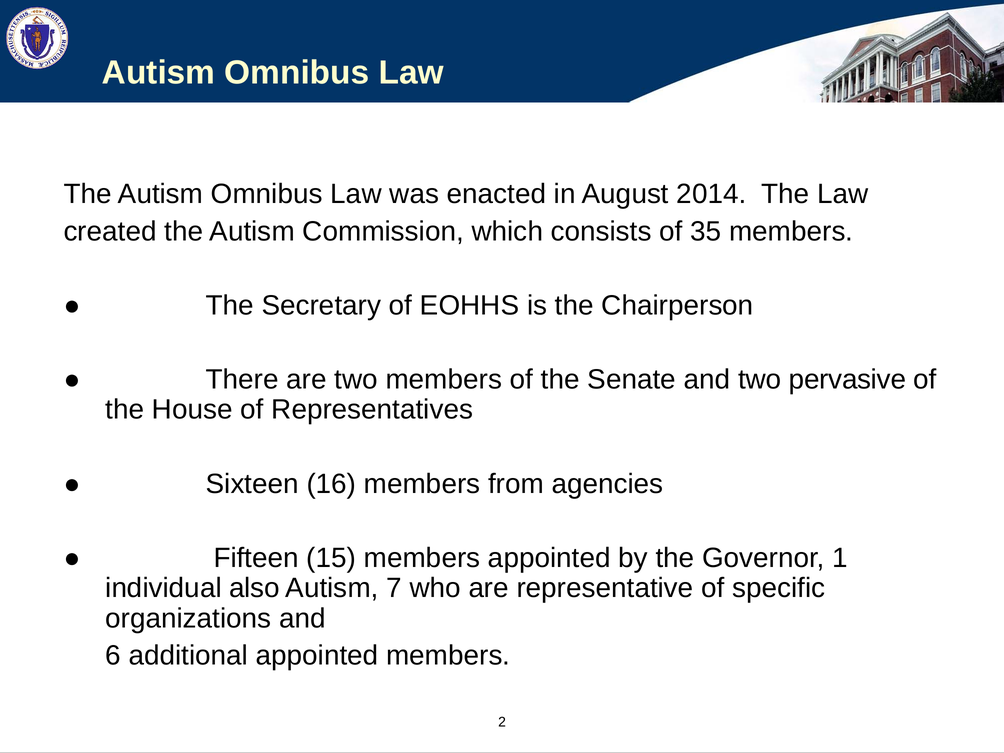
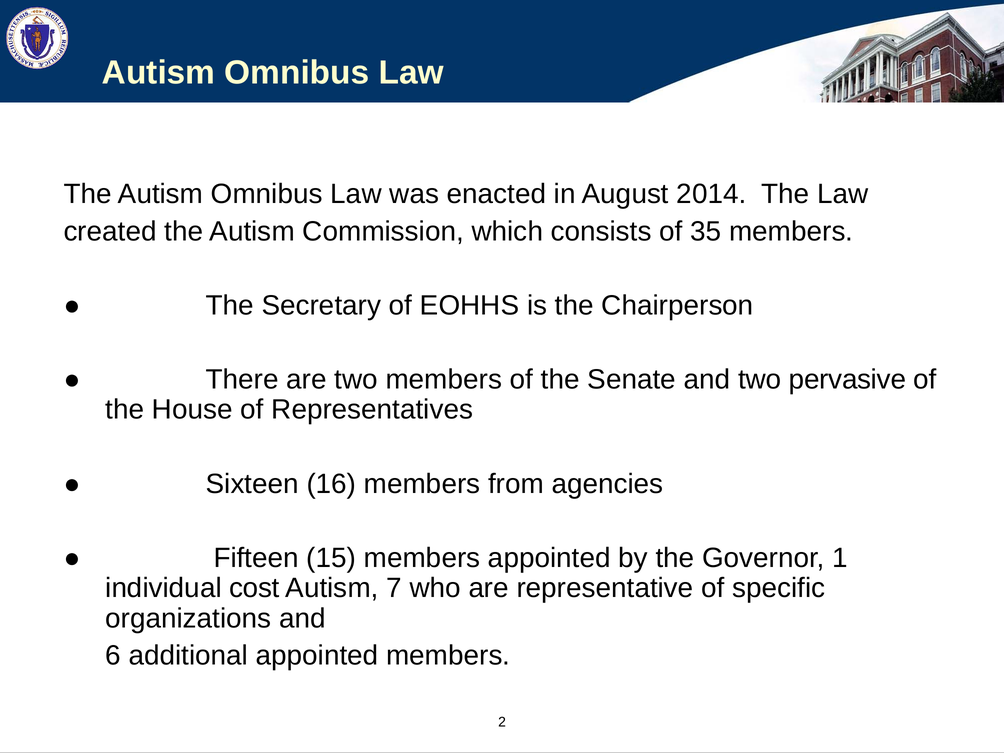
also: also -> cost (254, 588)
